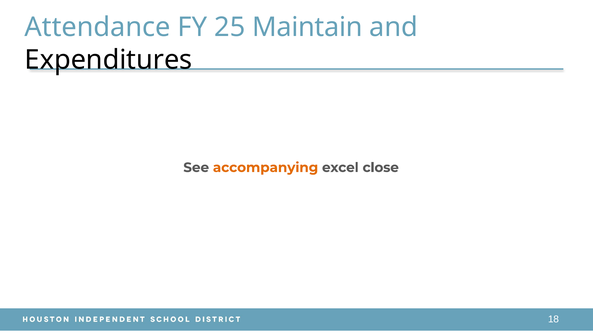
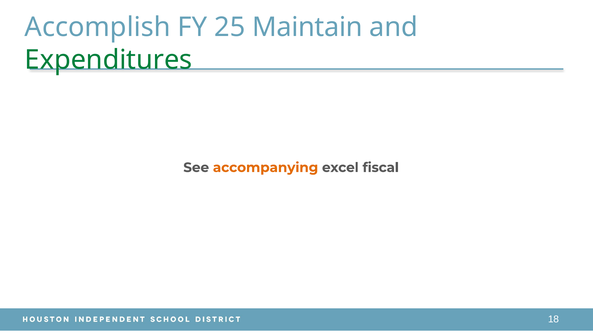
Attendance: Attendance -> Accomplish (98, 27)
Expenditures colour: black -> green (108, 60)
close: close -> fiscal (381, 167)
